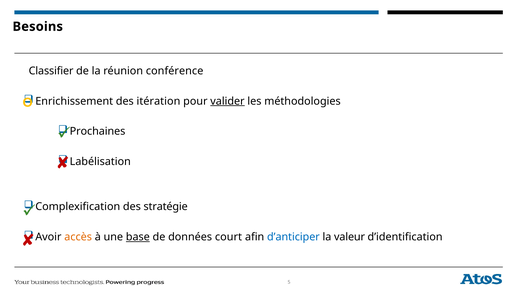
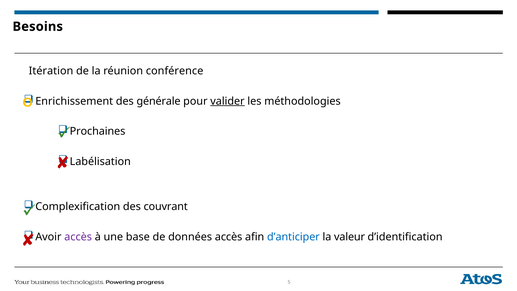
Classifier: Classifier -> Itération (51, 71)
itération: itération -> générale (159, 101)
stratégie: stratégie -> couvrant (166, 207)
accès colour: orange -> purple (78, 237)
base underline: present -> none (138, 237)
données court: court -> accès (229, 237)
